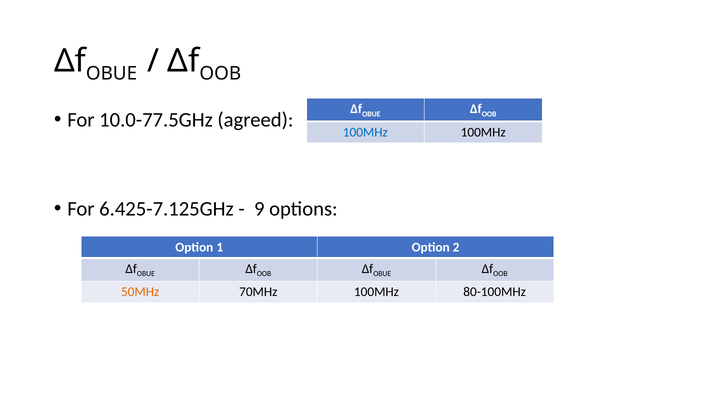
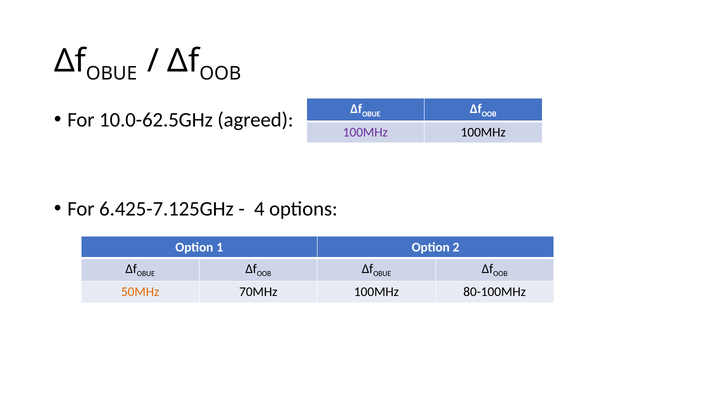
10.0-77.5GHz: 10.0-77.5GHz -> 10.0-62.5GHz (156, 120)
100MHz colour: blue -> purple (365, 132)
9: 9 -> 4 (259, 209)
